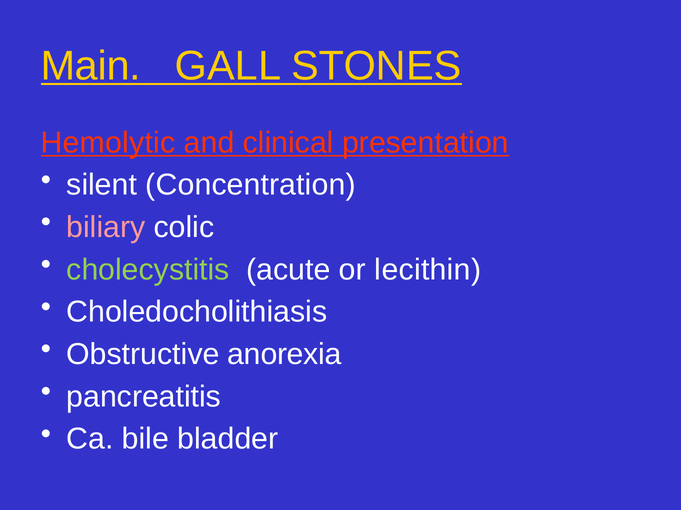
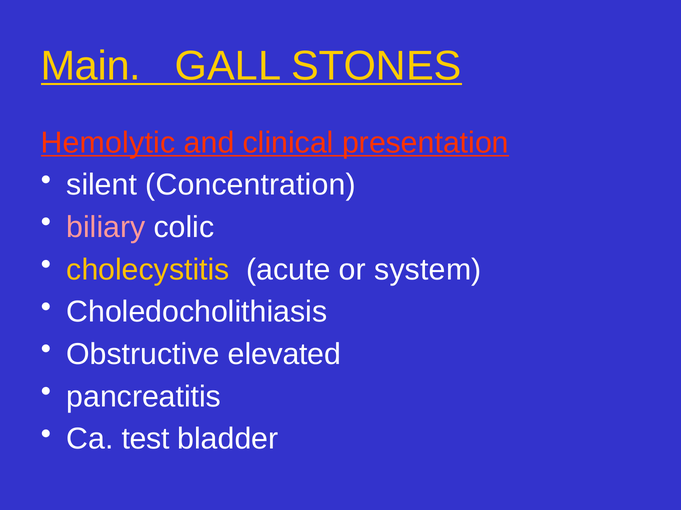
cholecystitis colour: light green -> yellow (148, 270)
lecithin: lecithin -> system (428, 270)
anorexia: anorexia -> elevated (284, 355)
bile: bile -> test (146, 440)
